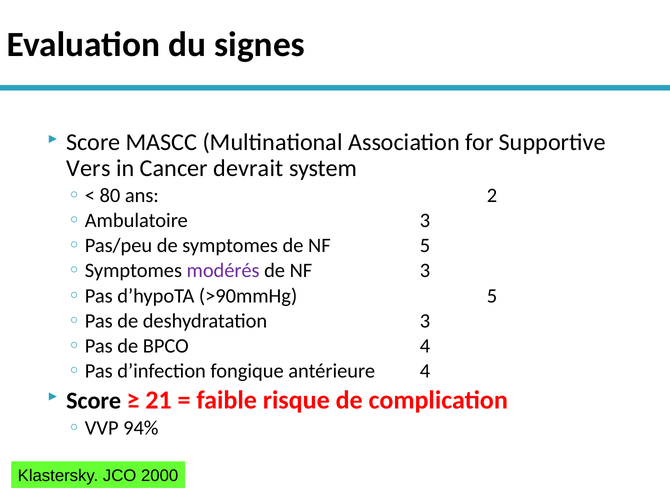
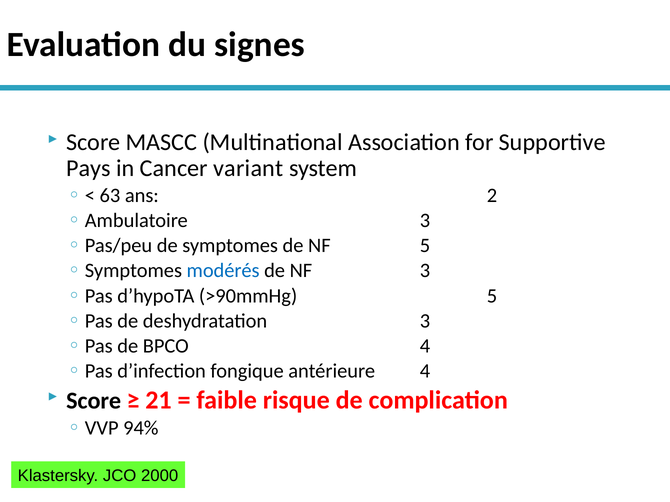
Vers: Vers -> Pays (88, 168)
devrait: devrait -> variant (248, 168)
80: 80 -> 63 (110, 196)
modérés colour: purple -> blue (223, 271)
